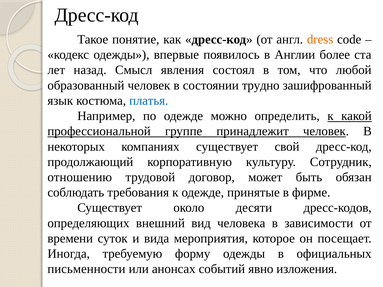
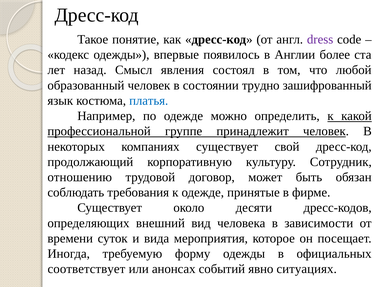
dress colour: orange -> purple (320, 39)
письменности: письменности -> соответствует (86, 269)
изложения: изложения -> ситуациях (307, 269)
